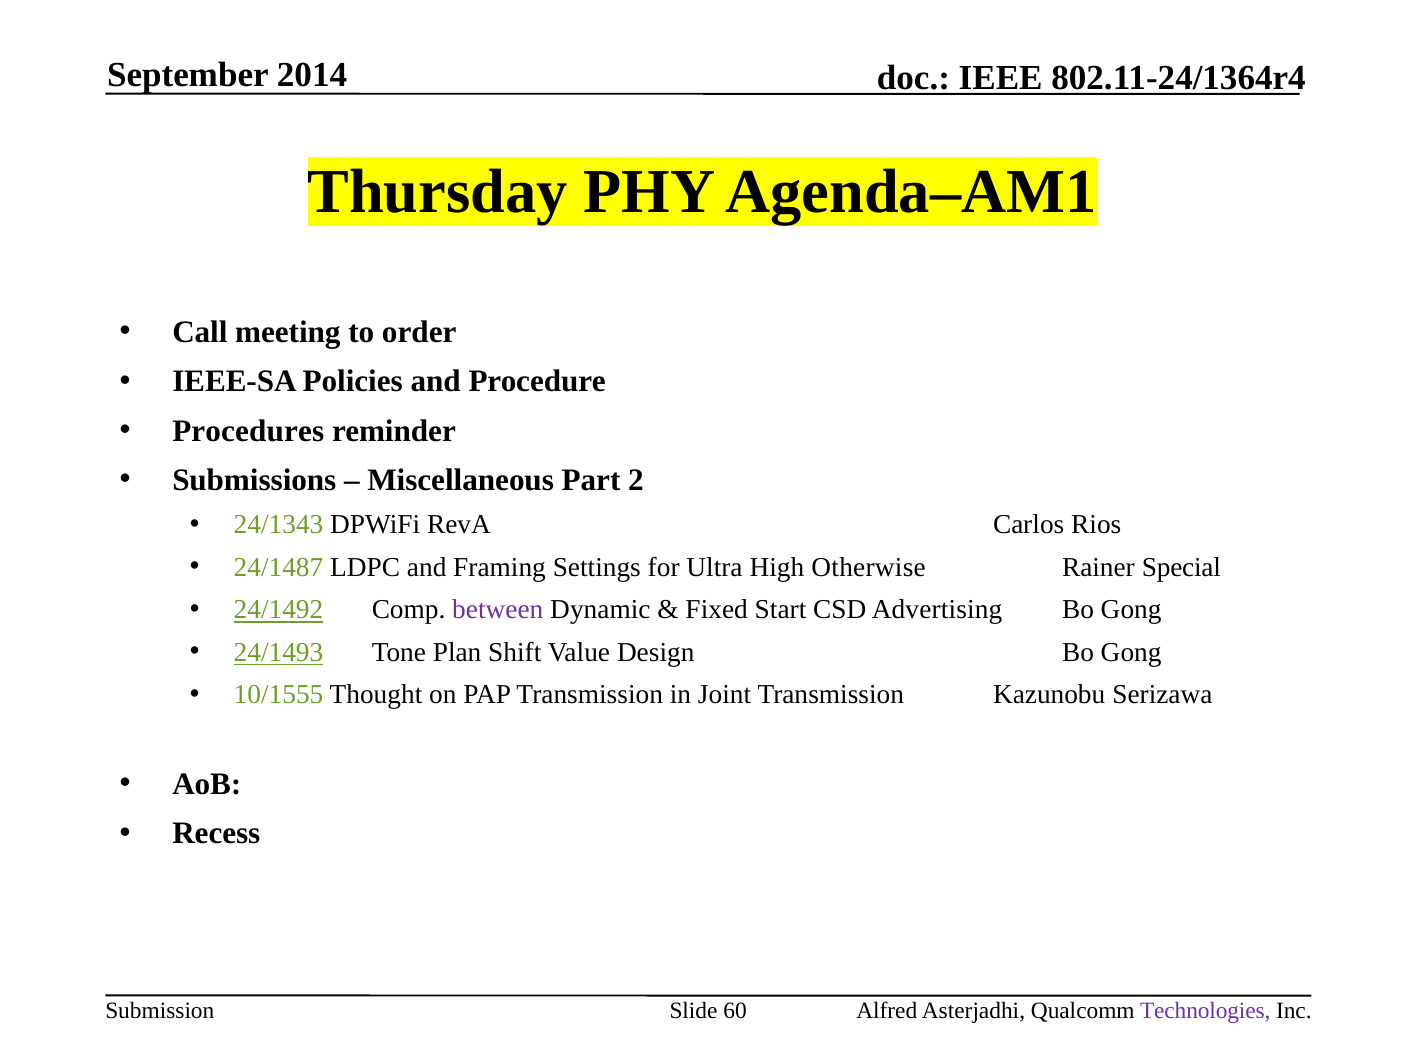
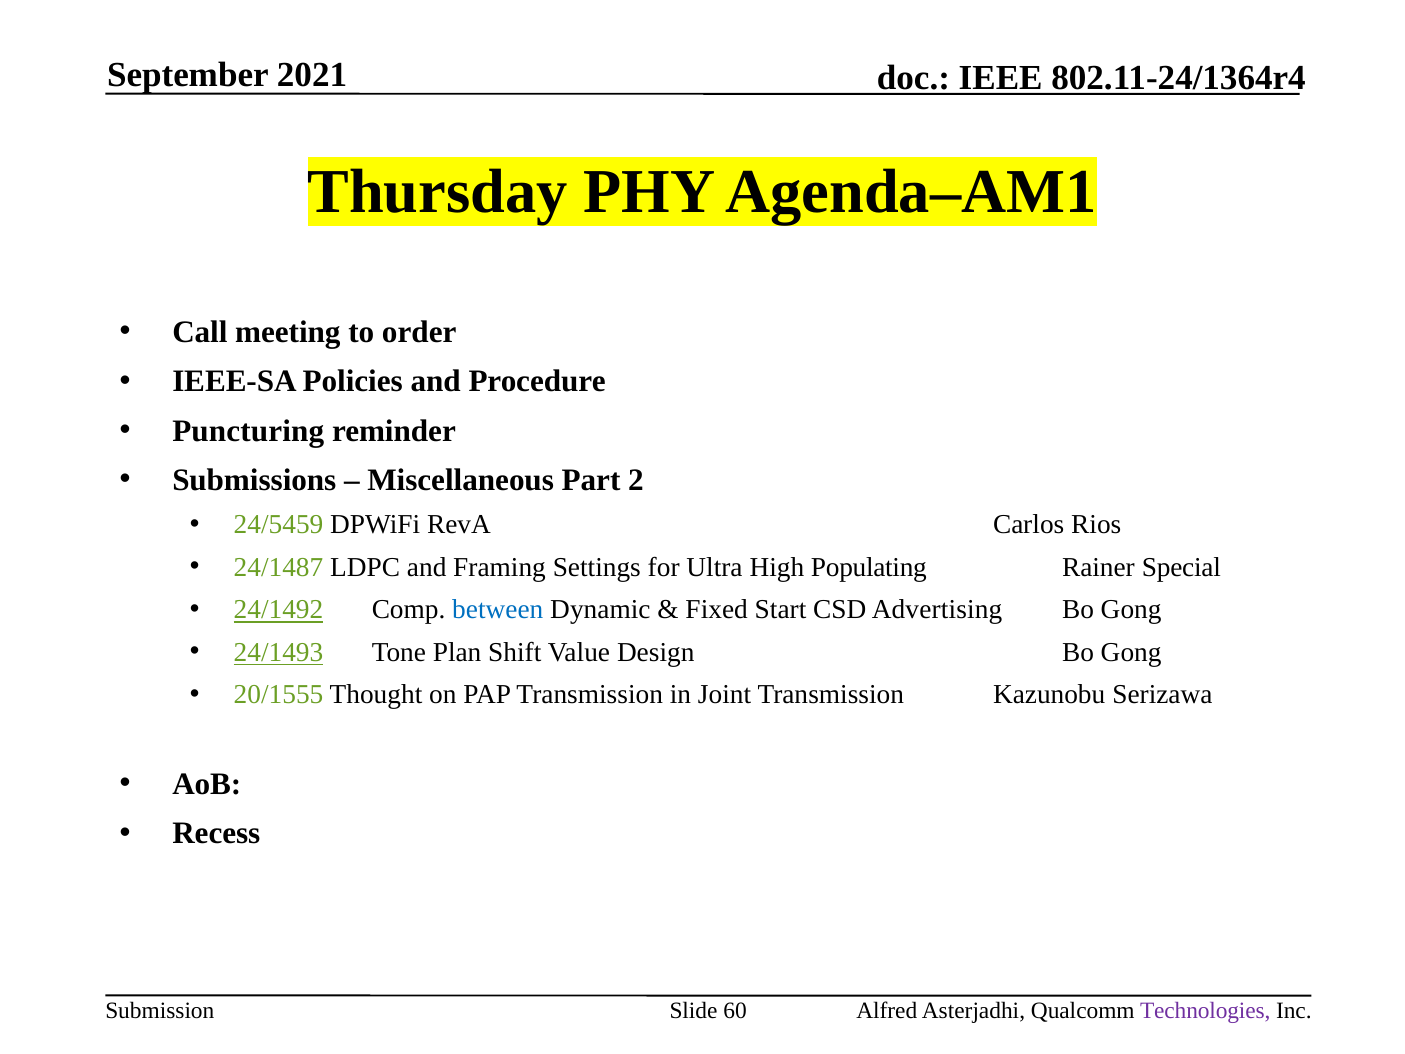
2014: 2014 -> 2021 (312, 74)
Procedures: Procedures -> Puncturing (248, 431)
24/1343: 24/1343 -> 24/5459 (279, 524)
Otherwise: Otherwise -> Populating (869, 567)
between colour: purple -> blue (498, 610)
10/1555: 10/1555 -> 20/1555 (279, 695)
